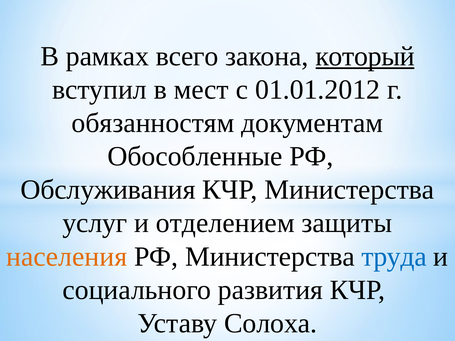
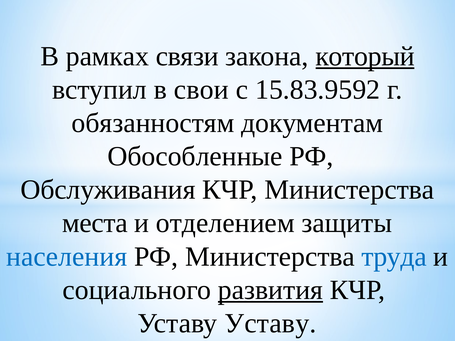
всего: всего -> связи (187, 56)
мест: мест -> свои (201, 90)
01.01.2012: 01.01.2012 -> 15.83.9592 (318, 90)
услуг: услуг -> места (95, 223)
населения colour: orange -> blue (67, 257)
развития underline: none -> present (270, 290)
Уставу Солоха: Солоха -> Уставу (270, 324)
